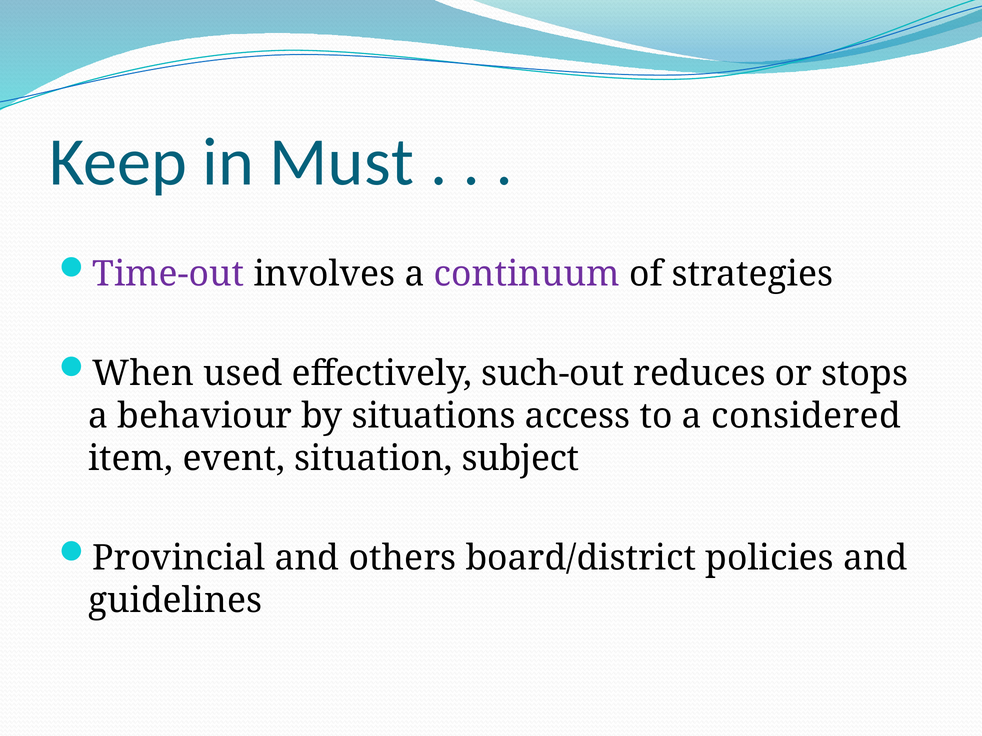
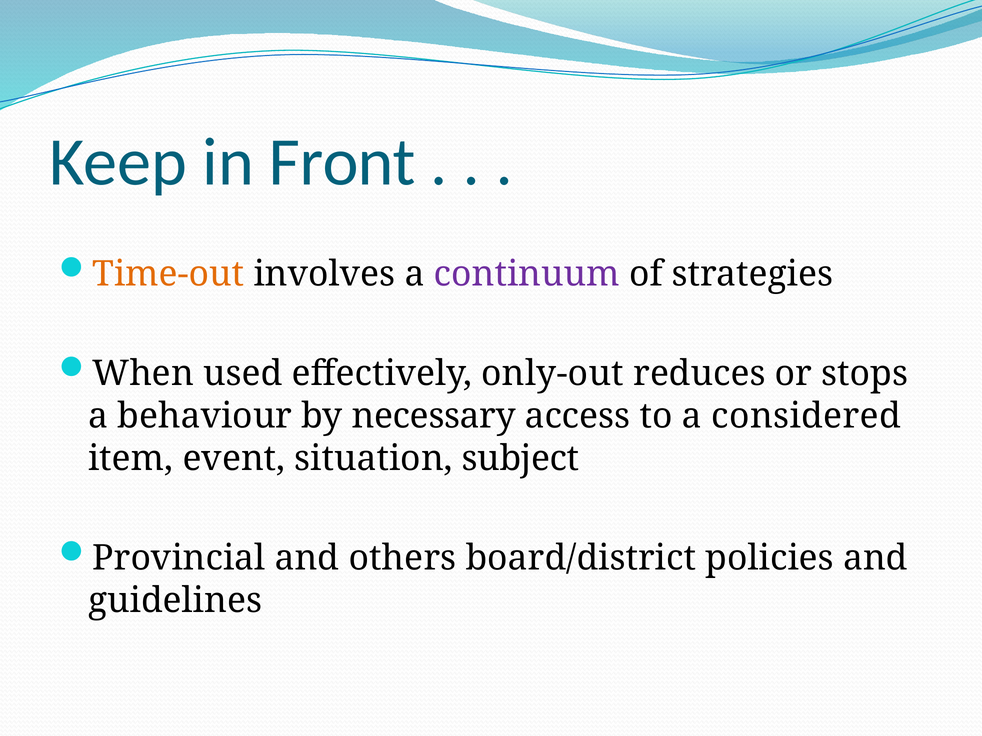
Must: Must -> Front (342, 162)
Time-out colour: purple -> orange (168, 274)
such-out: such-out -> only-out (553, 374)
situations: situations -> necessary (434, 416)
